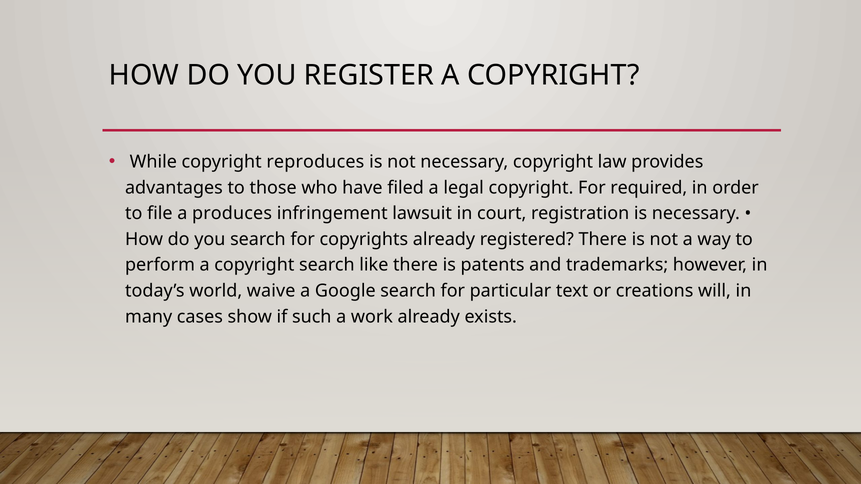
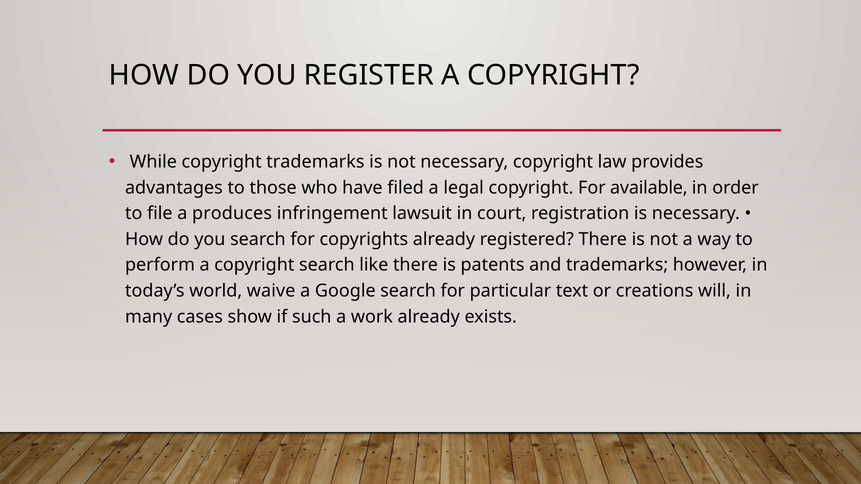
copyright reproduces: reproduces -> trademarks (315, 162)
required: required -> available (649, 188)
